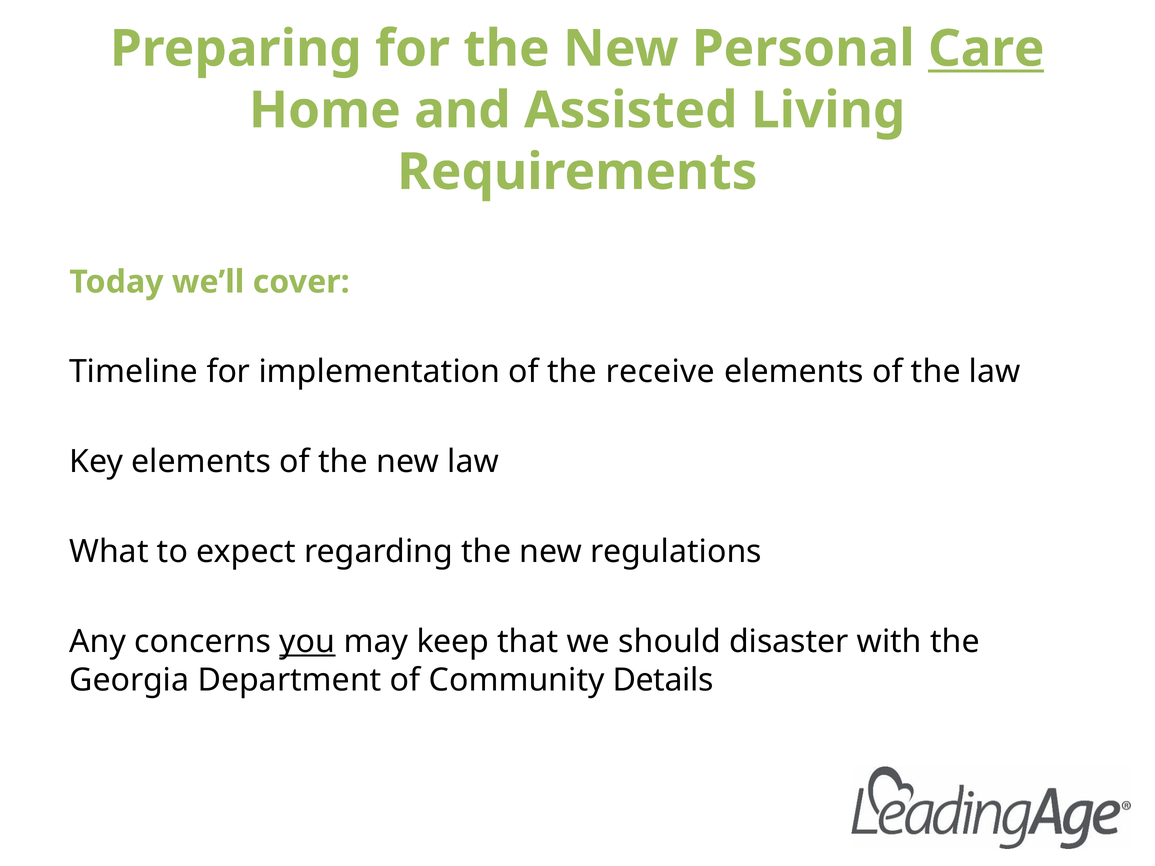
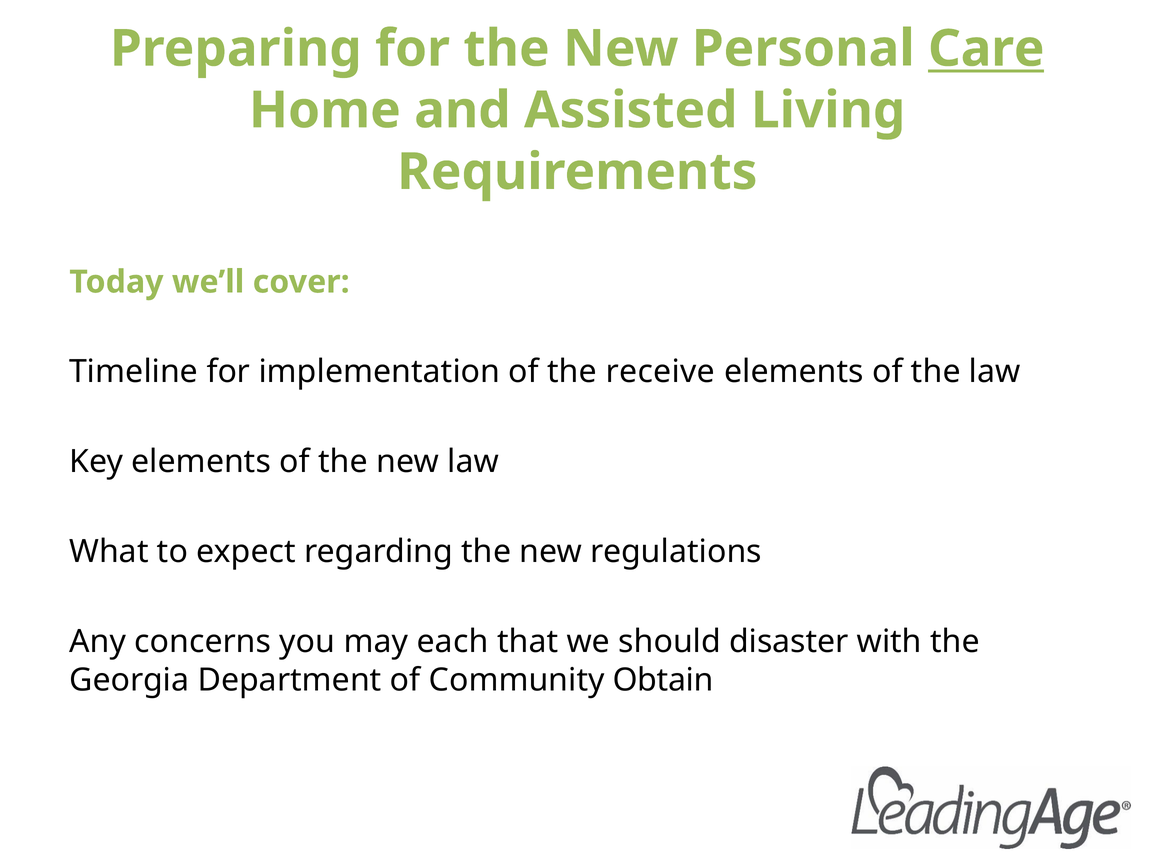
you underline: present -> none (307, 642)
keep: keep -> each (453, 642)
Details: Details -> Obtain (663, 680)
